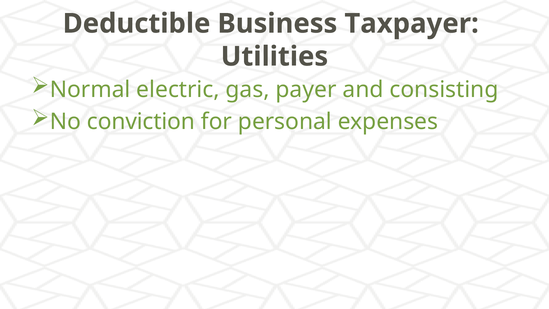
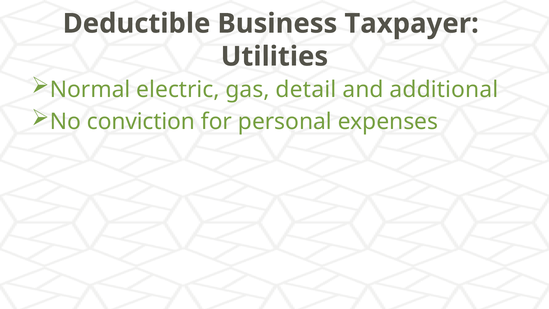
payer: payer -> detail (306, 89)
consisting: consisting -> additional (444, 89)
